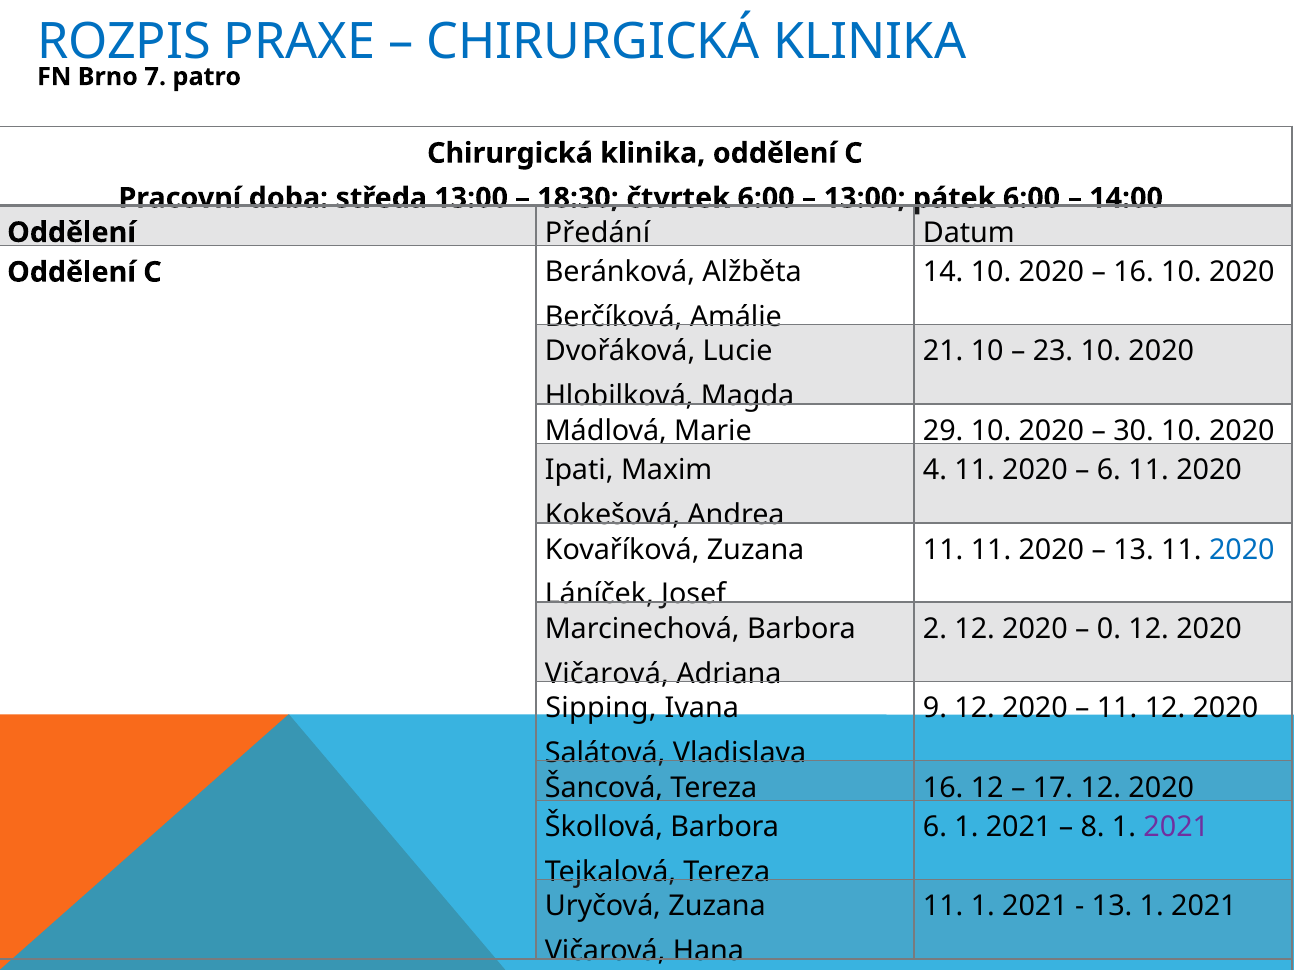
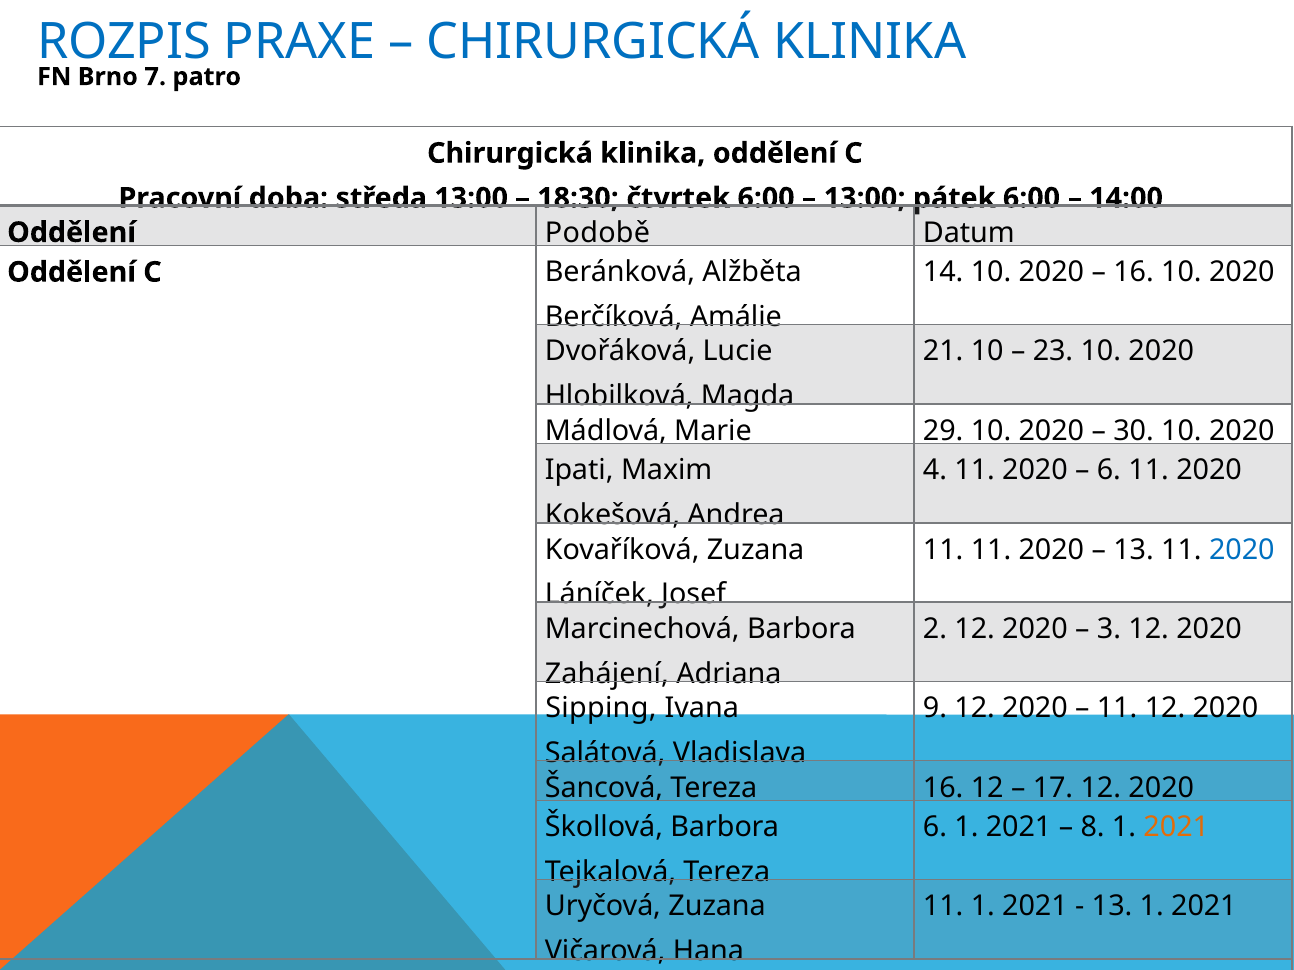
Předání: Předání -> Podobě (598, 233)
0: 0 -> 3 (1109, 629)
Vičarová: Vičarová -> Zahájení (607, 674)
2021 colour: purple -> orange (1176, 828)
